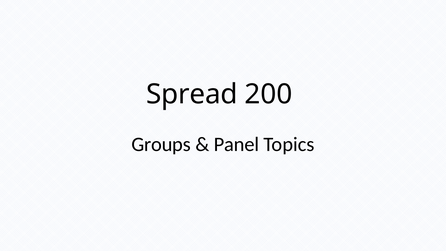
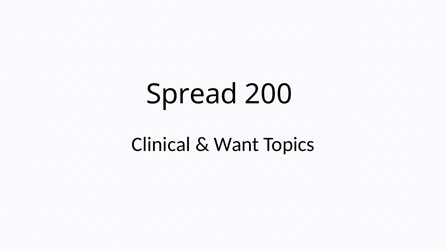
Groups: Groups -> Clinical (161, 144)
Panel: Panel -> Want (236, 144)
